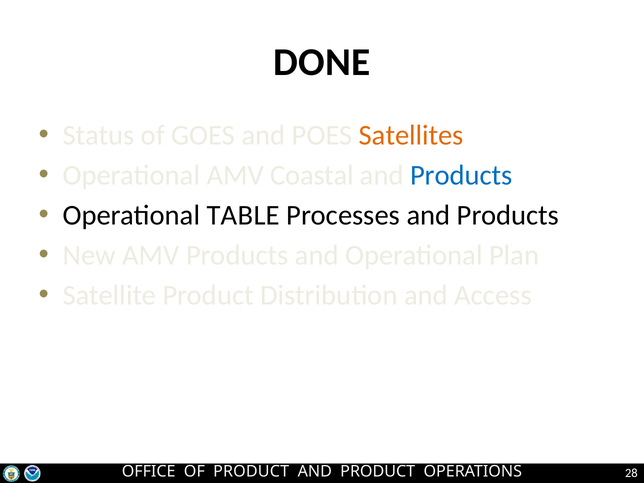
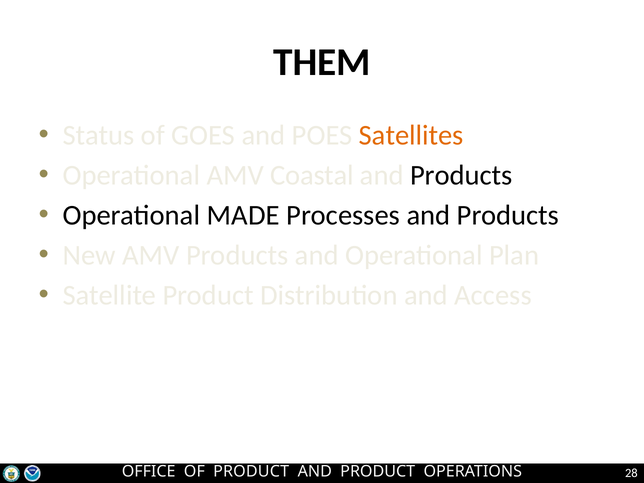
DONE: DONE -> THEM (322, 62)
Products colour: blue -> black (461, 175)
TABLE: TABLE -> MADE (243, 215)
